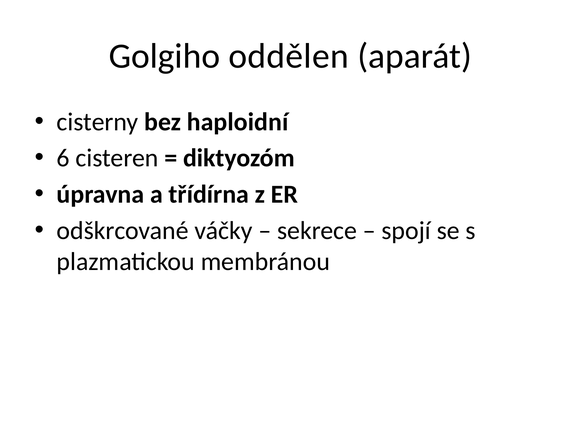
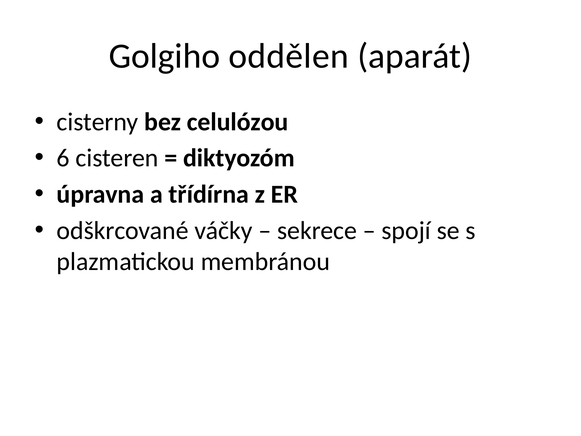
haploidní: haploidní -> celulózou (238, 122)
